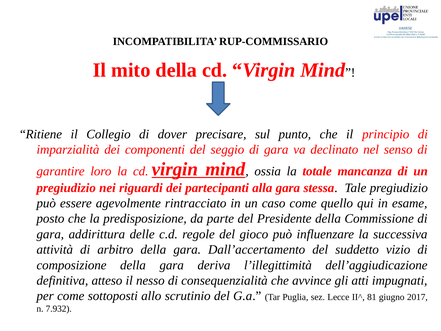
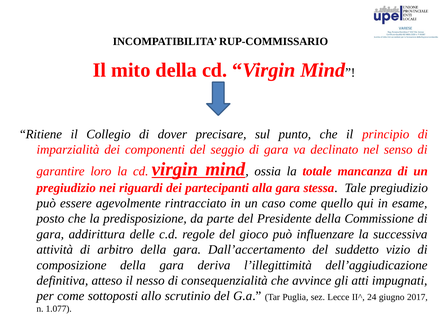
81: 81 -> 24 (372, 297)
7.932: 7.932 -> 1.077 (59, 309)
